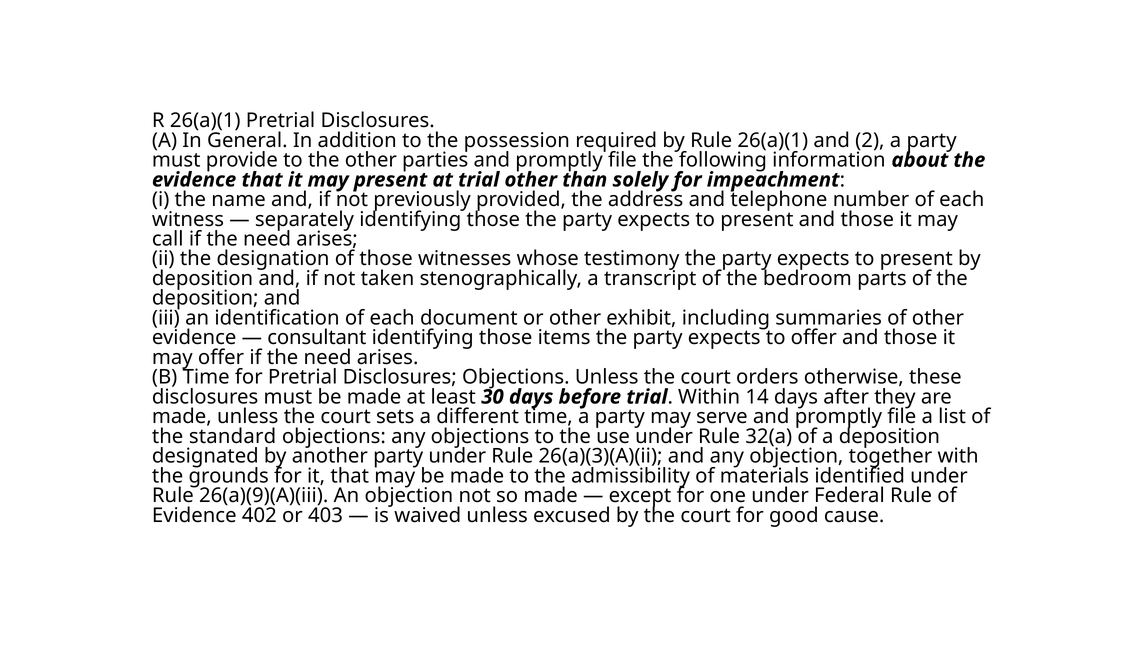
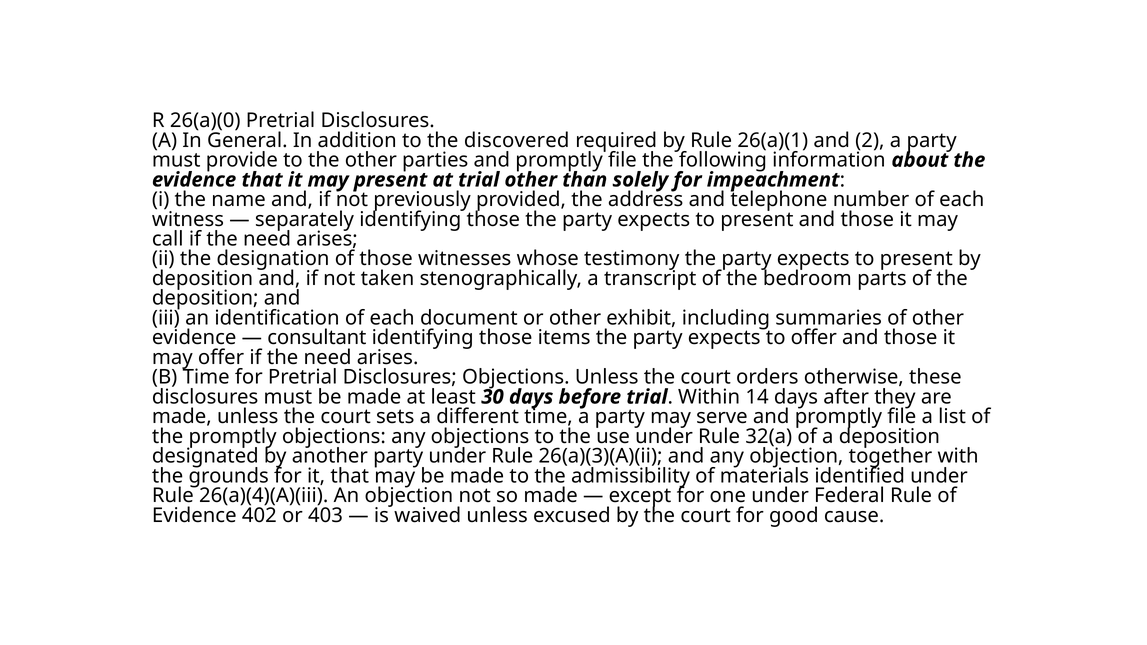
R 26(a)(1: 26(a)(1 -> 26(a)(0 (205, 121)
possession: possession -> discovered (517, 140)
the standard: standard -> promptly (233, 437)
26(a)(9)(A)(iii: 26(a)(9)(A)(iii -> 26(a)(4)(A)(iii (264, 496)
